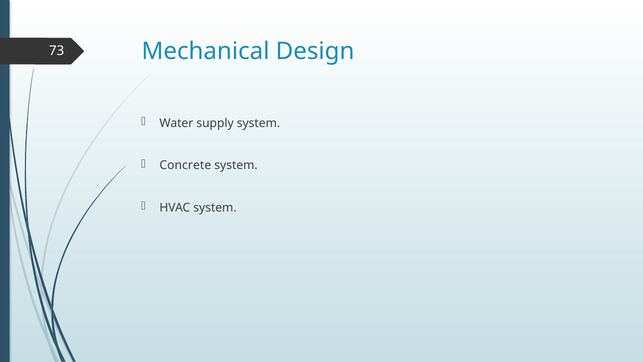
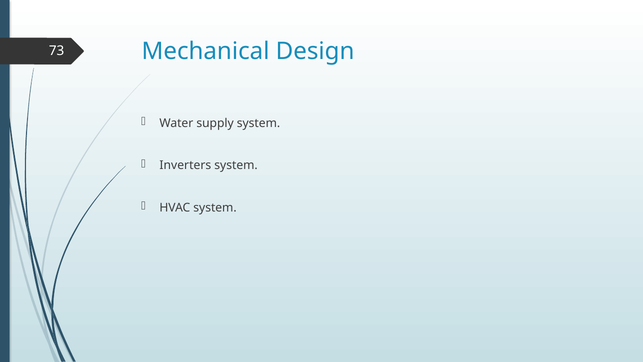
Concrete: Concrete -> Inverters (185, 165)
